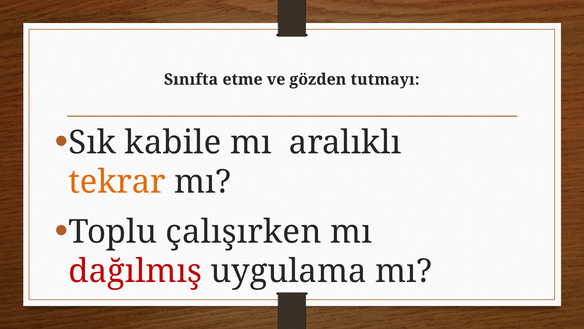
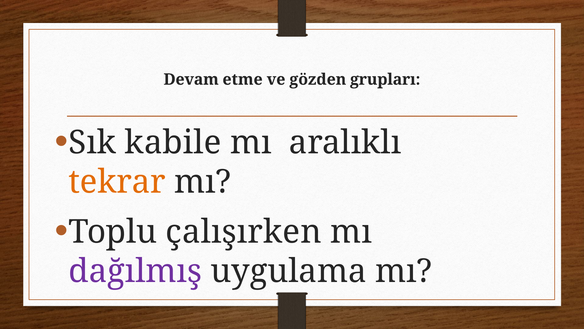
Sınıfta: Sınıfta -> Devam (191, 79)
tutmayı: tutmayı -> grupları (385, 79)
dağılmış colour: red -> purple (135, 271)
